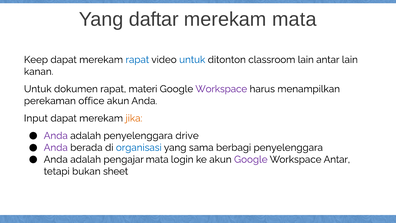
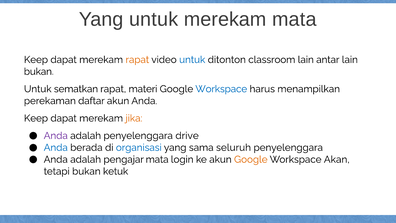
Yang daftar: daftar -> untuk (154, 19)
rapat colour: blue -> orange (137, 60)
kanan: kanan -> bukan (39, 71)
dokumen: dokumen -> sematkan (76, 89)
Workspace colour: purple -> blue (221, 89)
office: office -> daftar (91, 101)
Input: Input -> Keep (36, 118)
Anda colour: purple -> blue (56, 147)
berbagi: berbagi -> seluruh (234, 147)
Google colour: purple -> orange (251, 159)
Workspace Antar: Antar -> Akan (337, 159)
sheet: sheet -> ketuk (116, 171)
